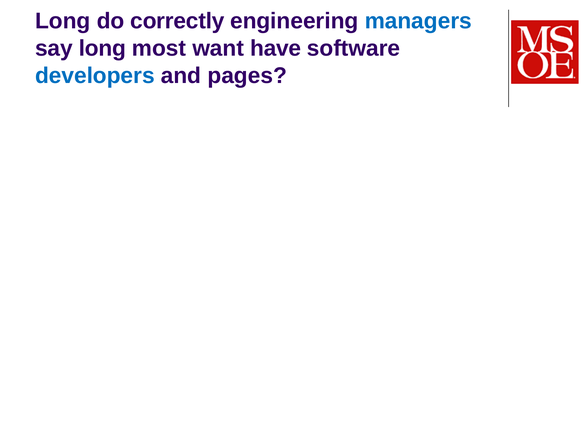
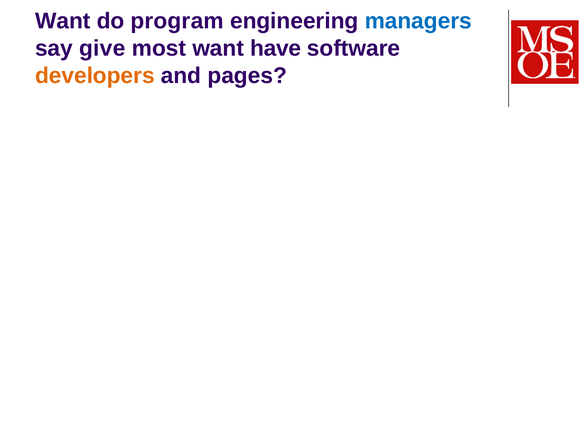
Long: Long -> Want (63, 21)
correctly: correctly -> program (177, 21)
say long: long -> give (102, 48)
developers colour: blue -> orange (95, 76)
